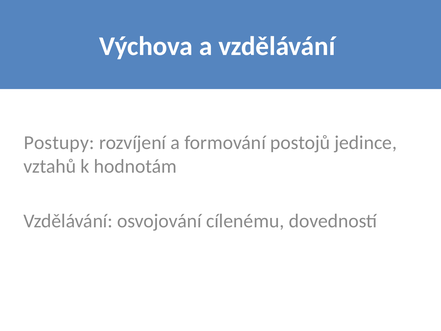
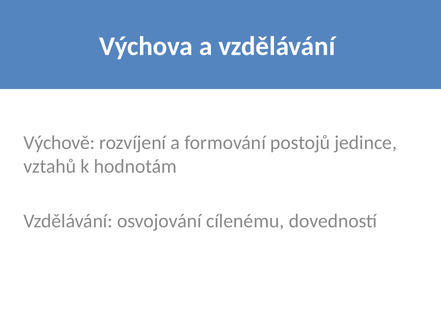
Postupy: Postupy -> Výchově (59, 143)
